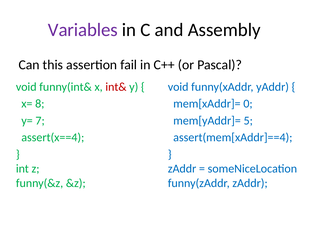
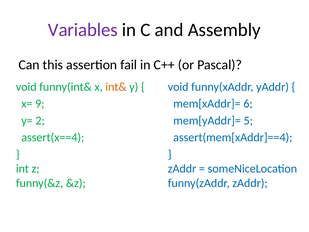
int& colour: red -> orange (116, 87)
8: 8 -> 9 (40, 104)
0: 0 -> 6 (248, 104)
7: 7 -> 2 (40, 120)
